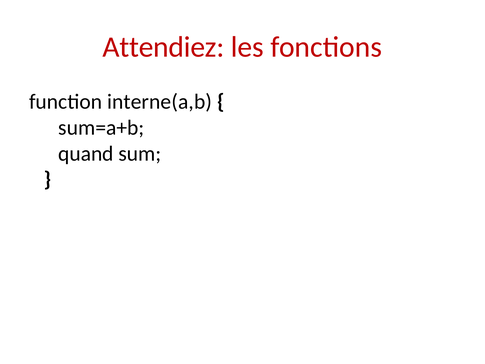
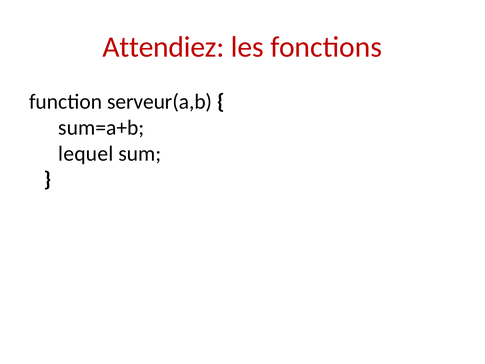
interne(a,b: interne(a,b -> serveur(a,b (160, 102)
quand: quand -> lequel (86, 153)
